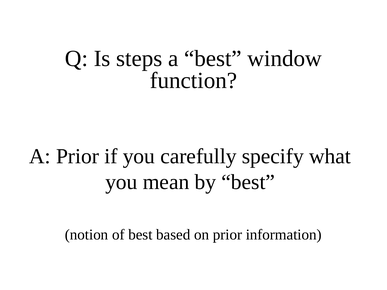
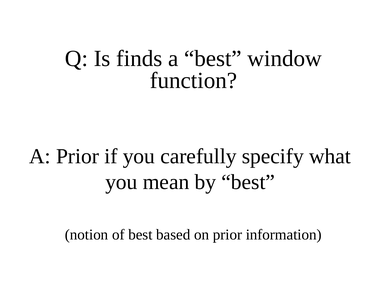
steps: steps -> finds (139, 58)
